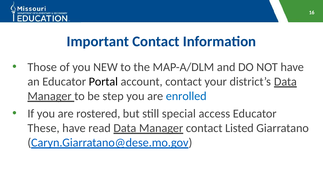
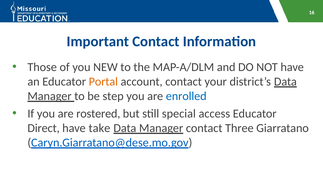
Portal colour: black -> orange (103, 81)
These: These -> Direct (44, 128)
read: read -> take (99, 128)
Listed: Listed -> Three (239, 128)
